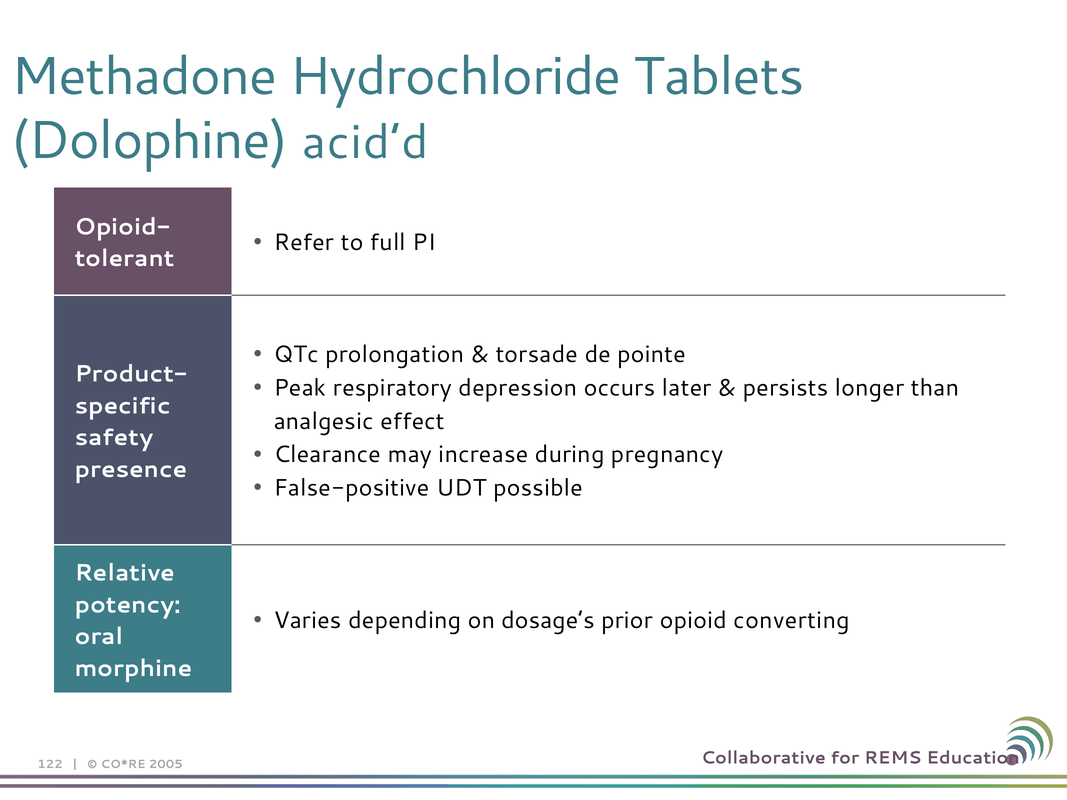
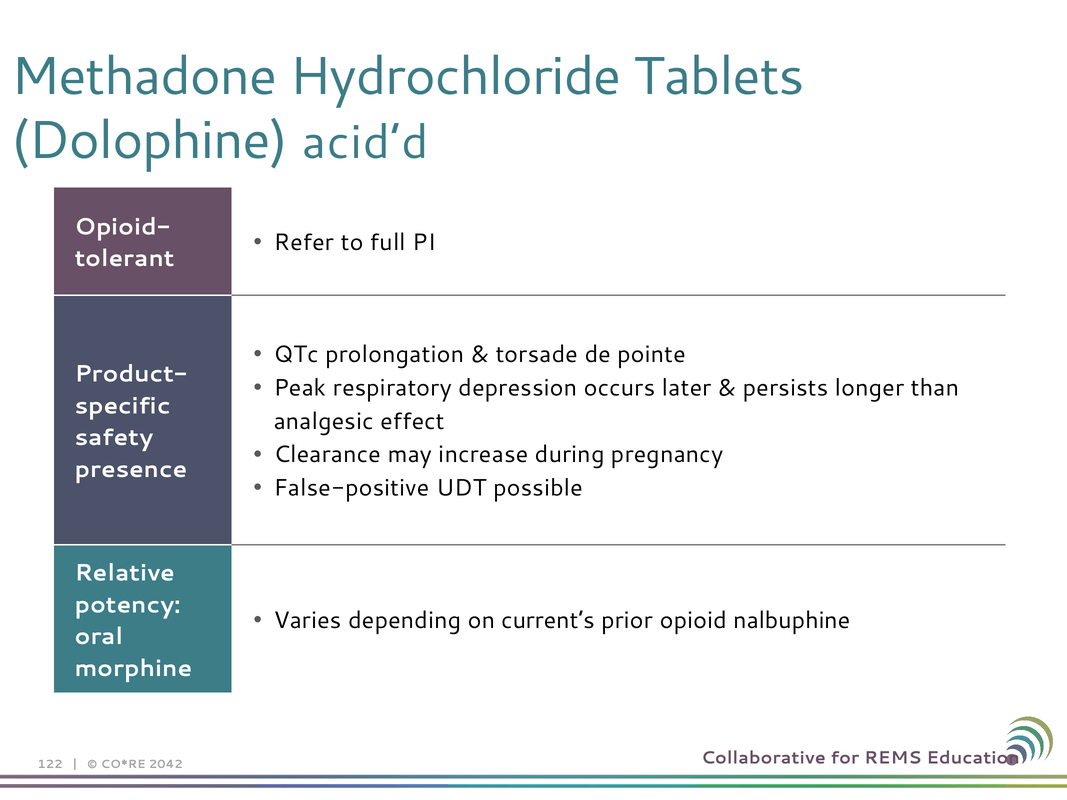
dosage’s: dosage’s -> current’s (548, 620)
converting: converting -> nalbuphine (792, 620)
2005: 2005 -> 2042 (166, 765)
